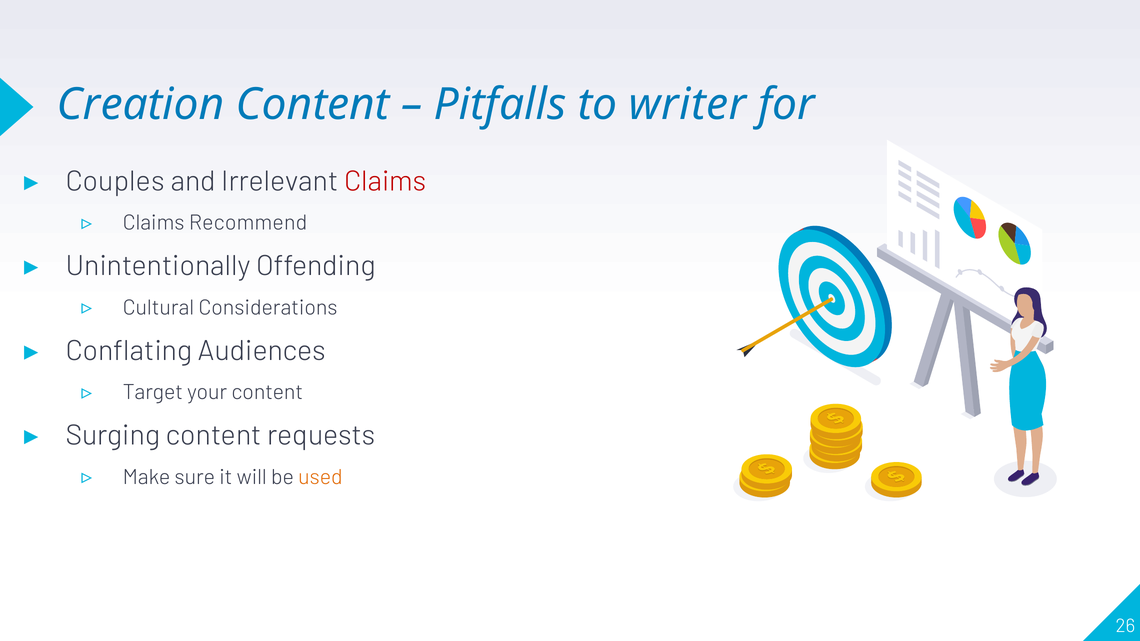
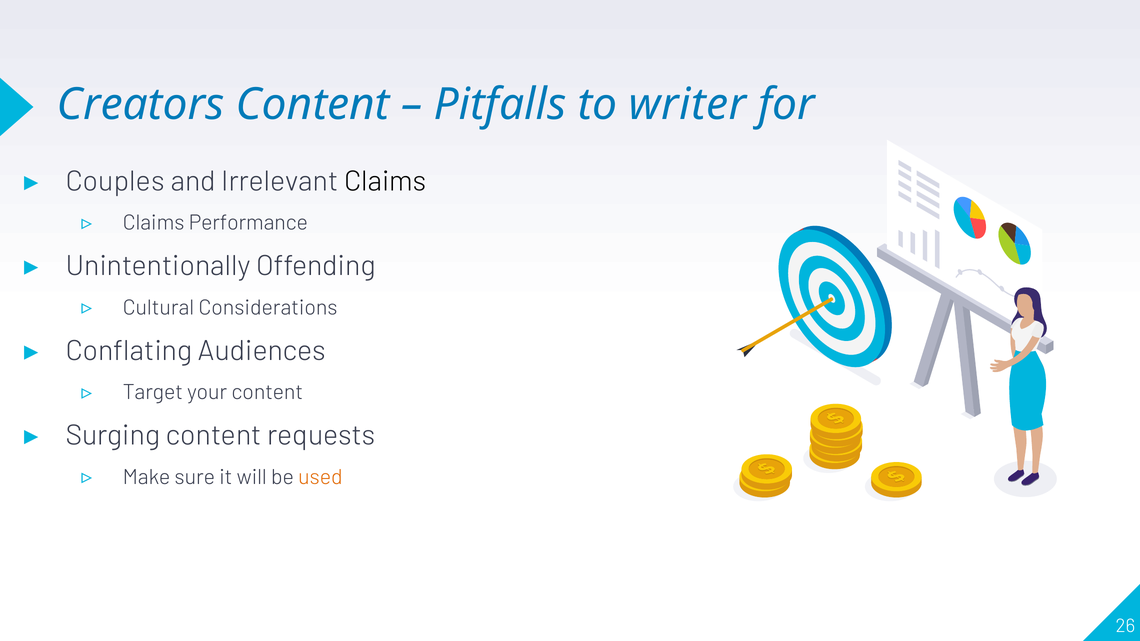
Creation: Creation -> Creators (141, 104)
Claims colour: red -> black (385, 181)
Recommend: Recommend -> Performance (248, 223)
